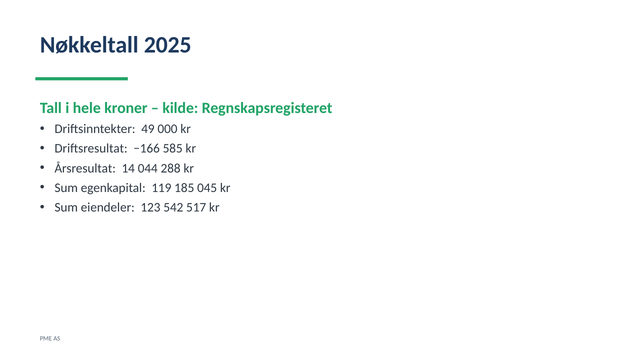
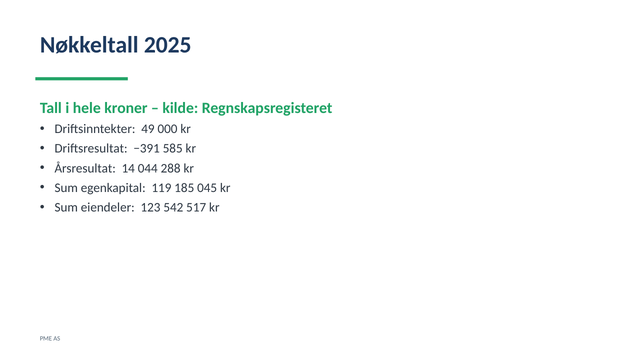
−166: −166 -> −391 (147, 149)
